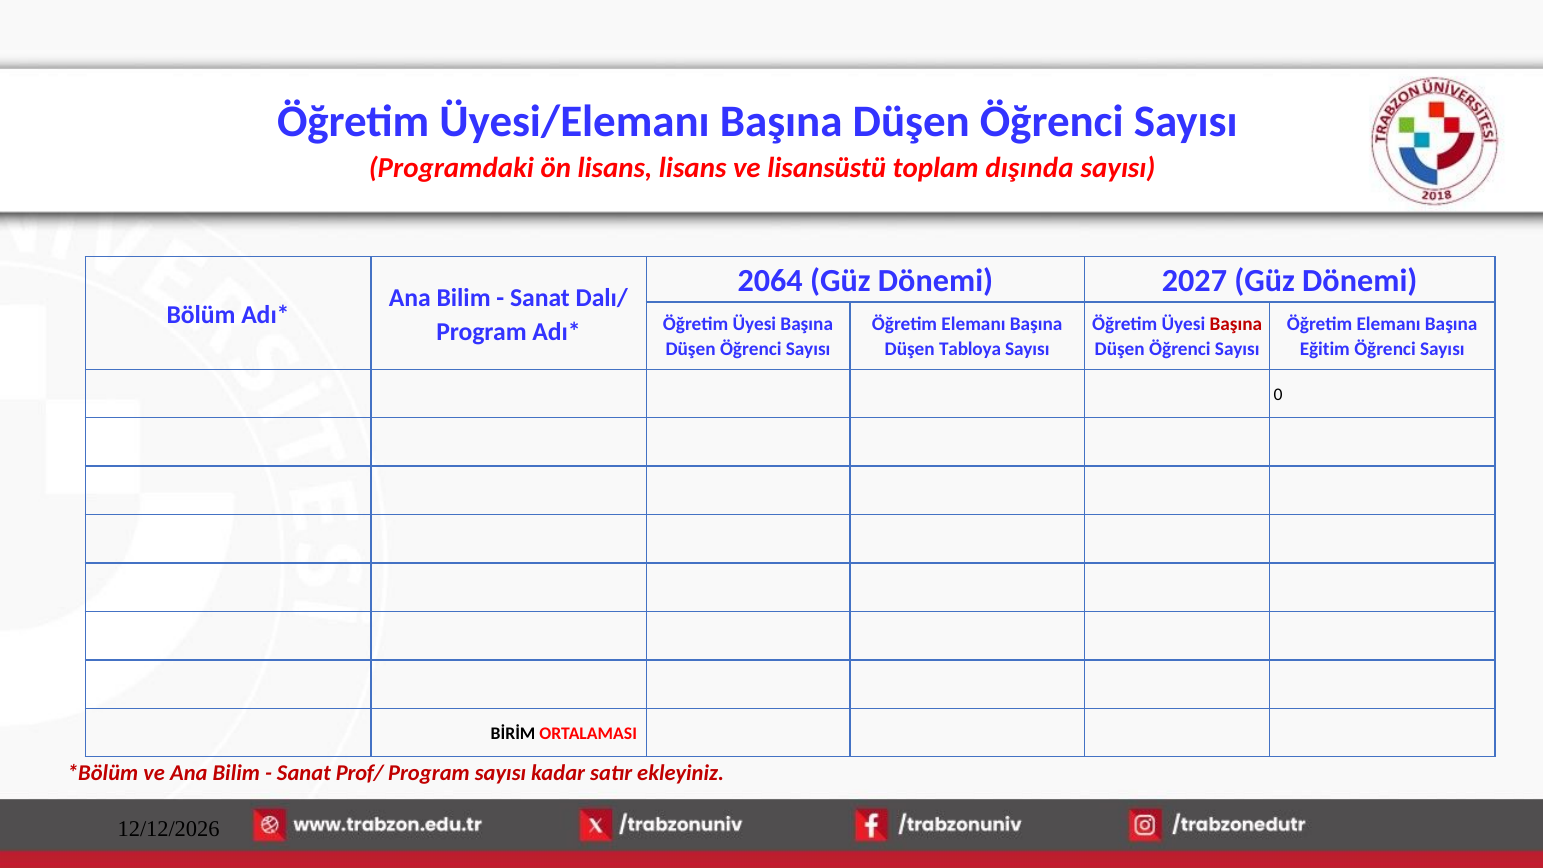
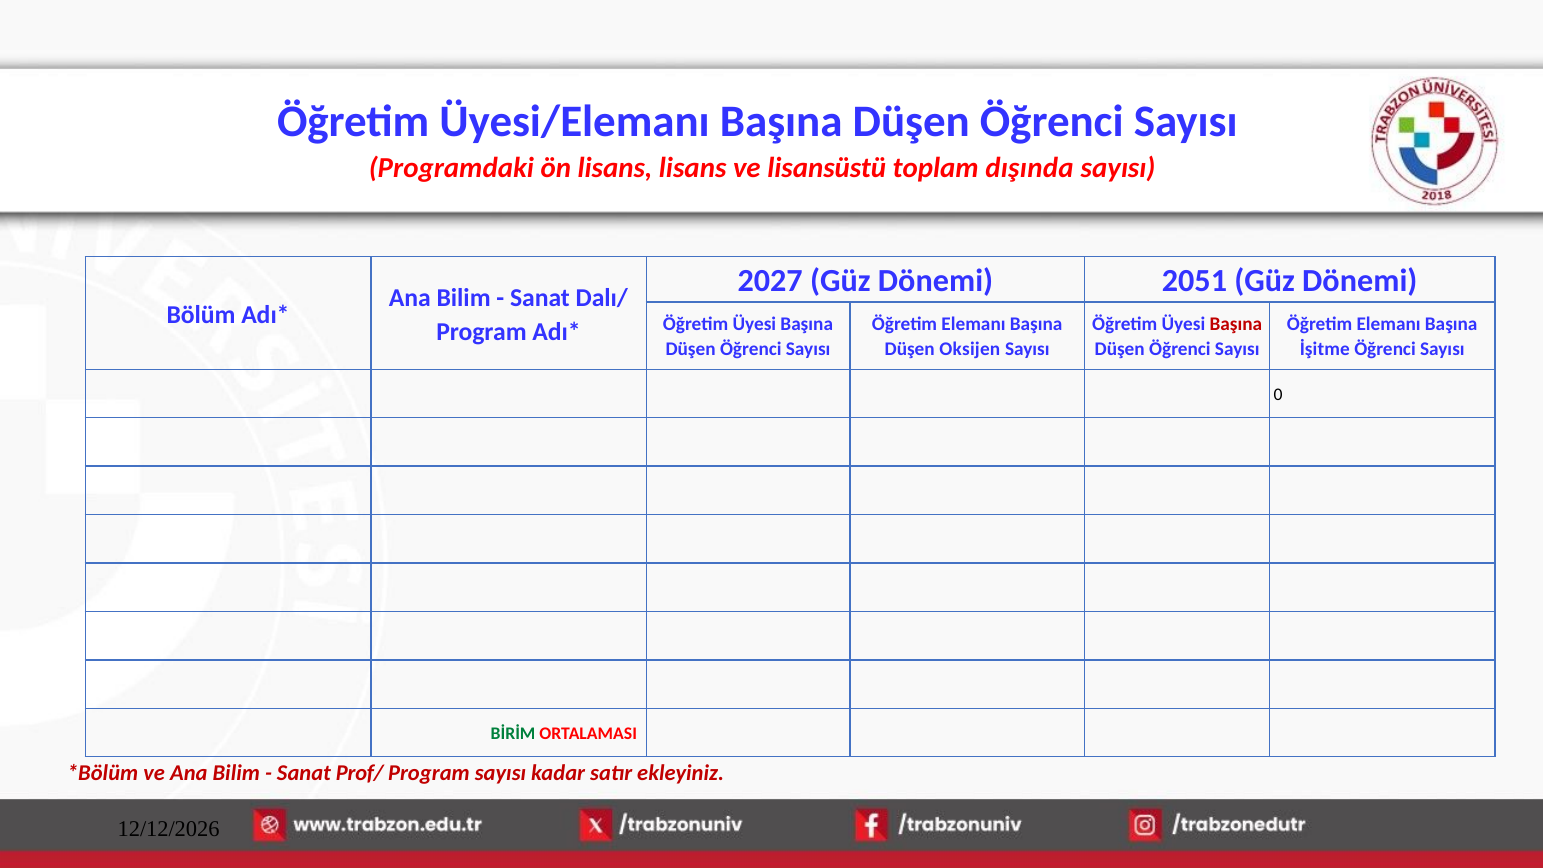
2064: 2064 -> 2027 (770, 281)
2027: 2027 -> 2051 (1194, 281)
Tabloya: Tabloya -> Oksijen (970, 349)
Eğitim: Eğitim -> İşitme (1325, 349)
BİRİM colour: black -> green (513, 734)
